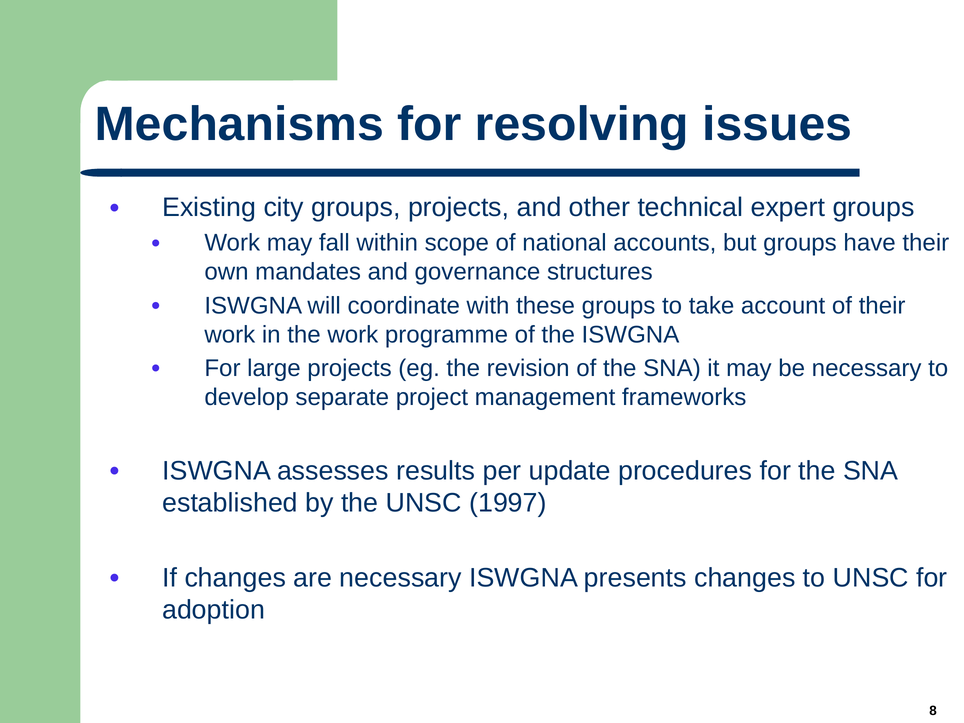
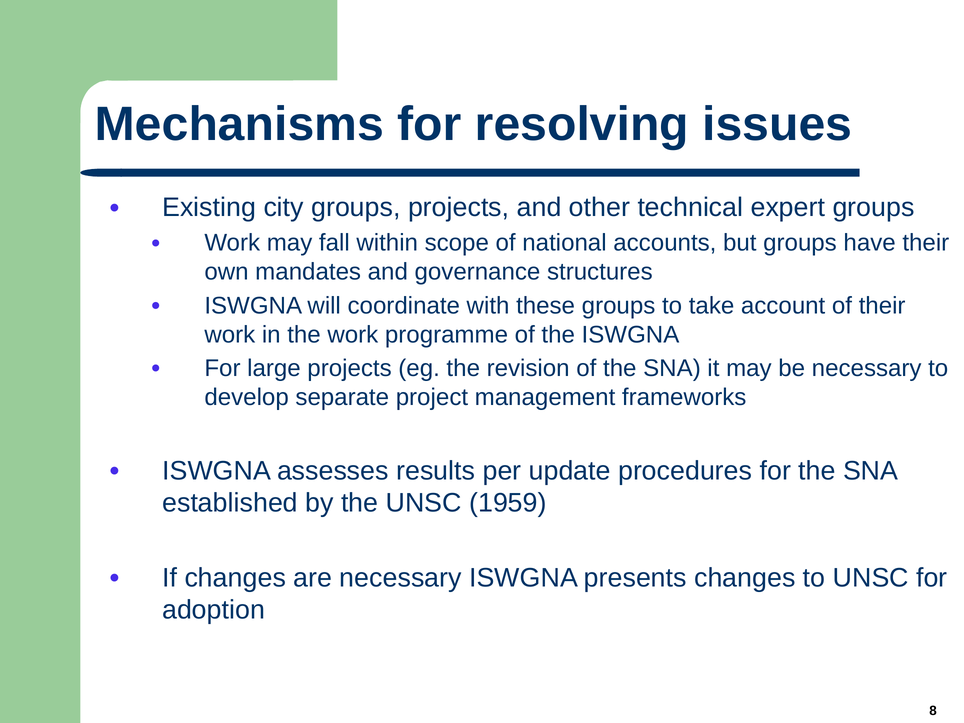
1997: 1997 -> 1959 (508, 503)
